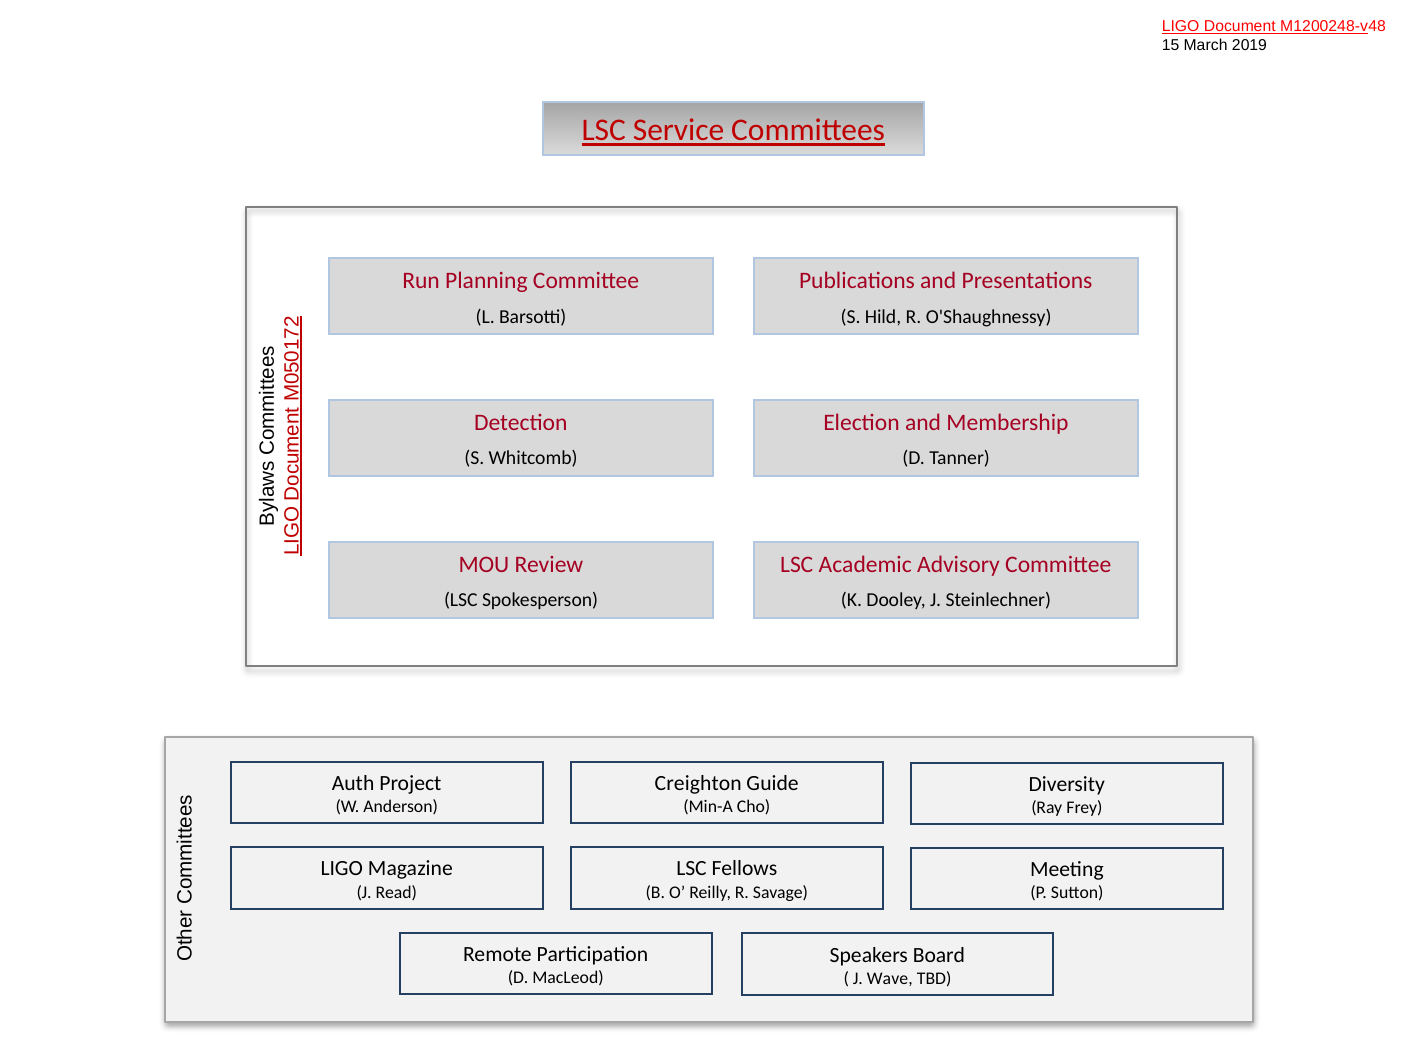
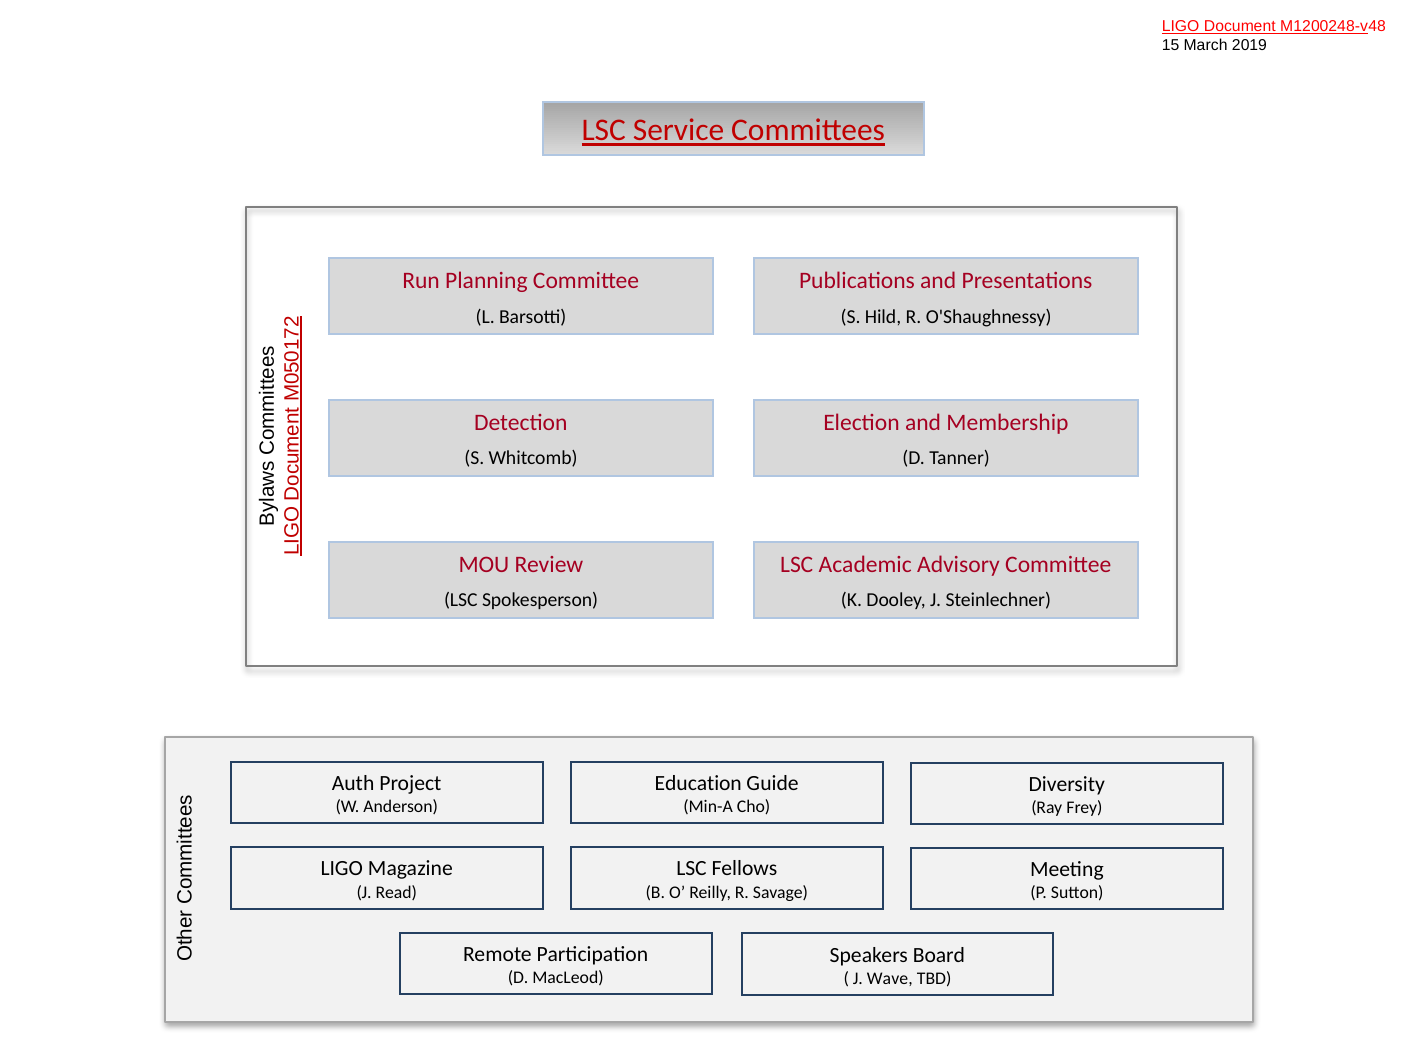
Creighton: Creighton -> Education (698, 783)
